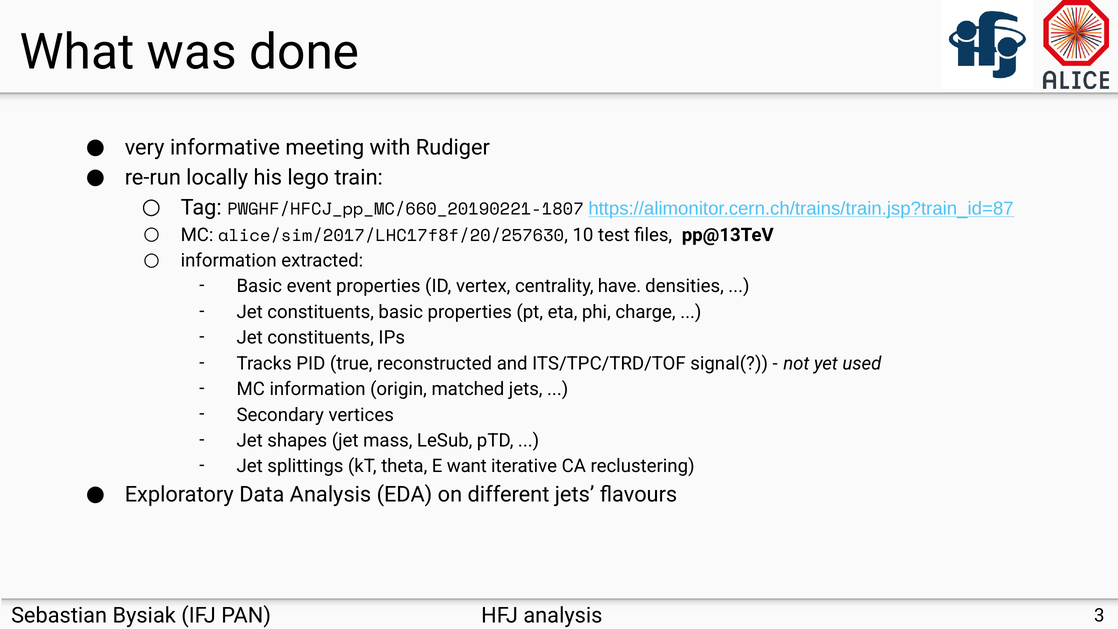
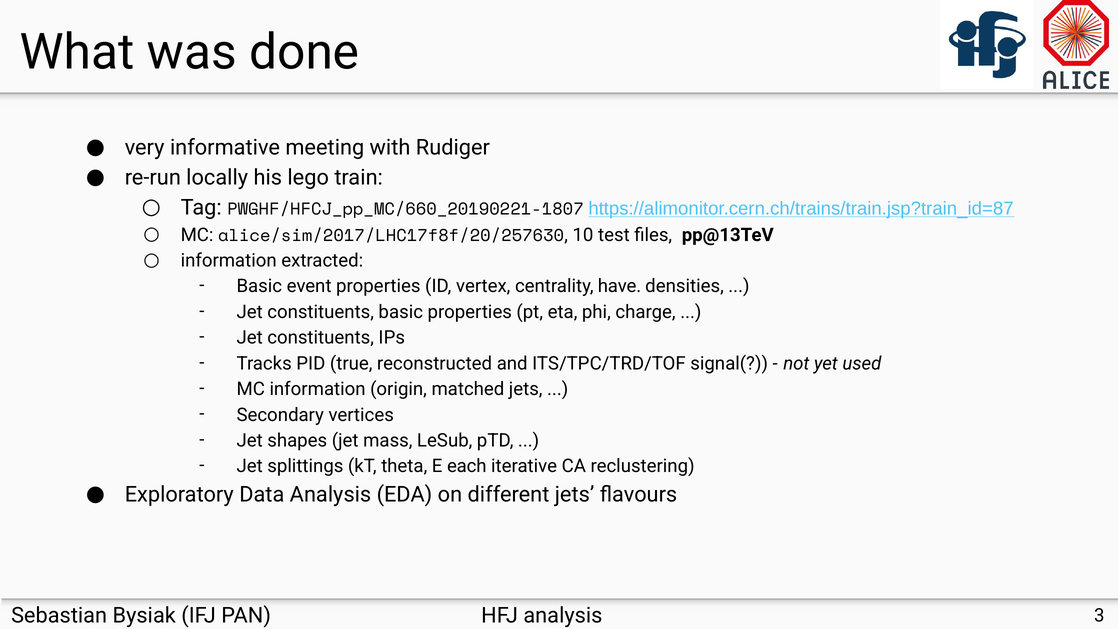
want: want -> each (467, 466)
